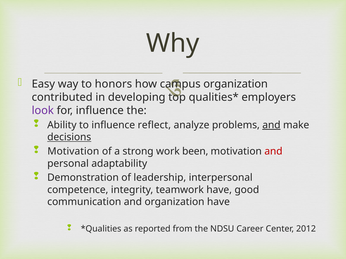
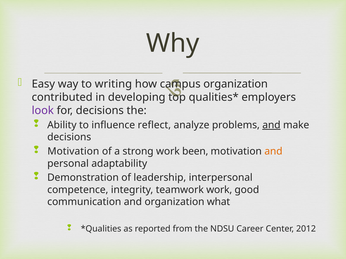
honors: honors -> writing (113, 84)
for influence: influence -> decisions (100, 111)
decisions underline: present -> none (69, 137)
and colour: red -> orange (273, 152)
teamwork have: have -> work (219, 190)
organization have: have -> what (218, 202)
